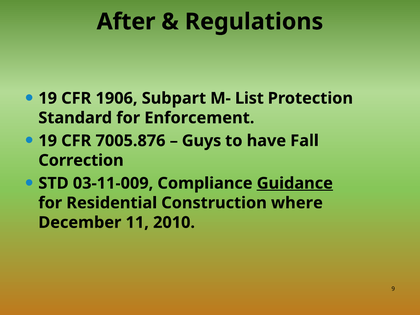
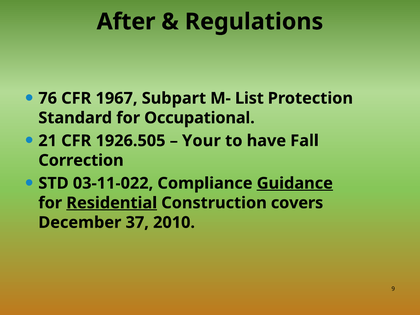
19: 19 -> 76 (48, 98)
1906: 1906 -> 1967 (117, 98)
Enforcement: Enforcement -> Occupational (199, 118)
19: 19 -> 21 (48, 141)
7005.876: 7005.876 -> 1926.505 (131, 141)
Guys: Guys -> Your (201, 141)
03-11-009: 03-11-009 -> 03-11-022 (113, 183)
Residential underline: none -> present (112, 203)
where: where -> covers (297, 203)
11: 11 -> 37 (137, 222)
